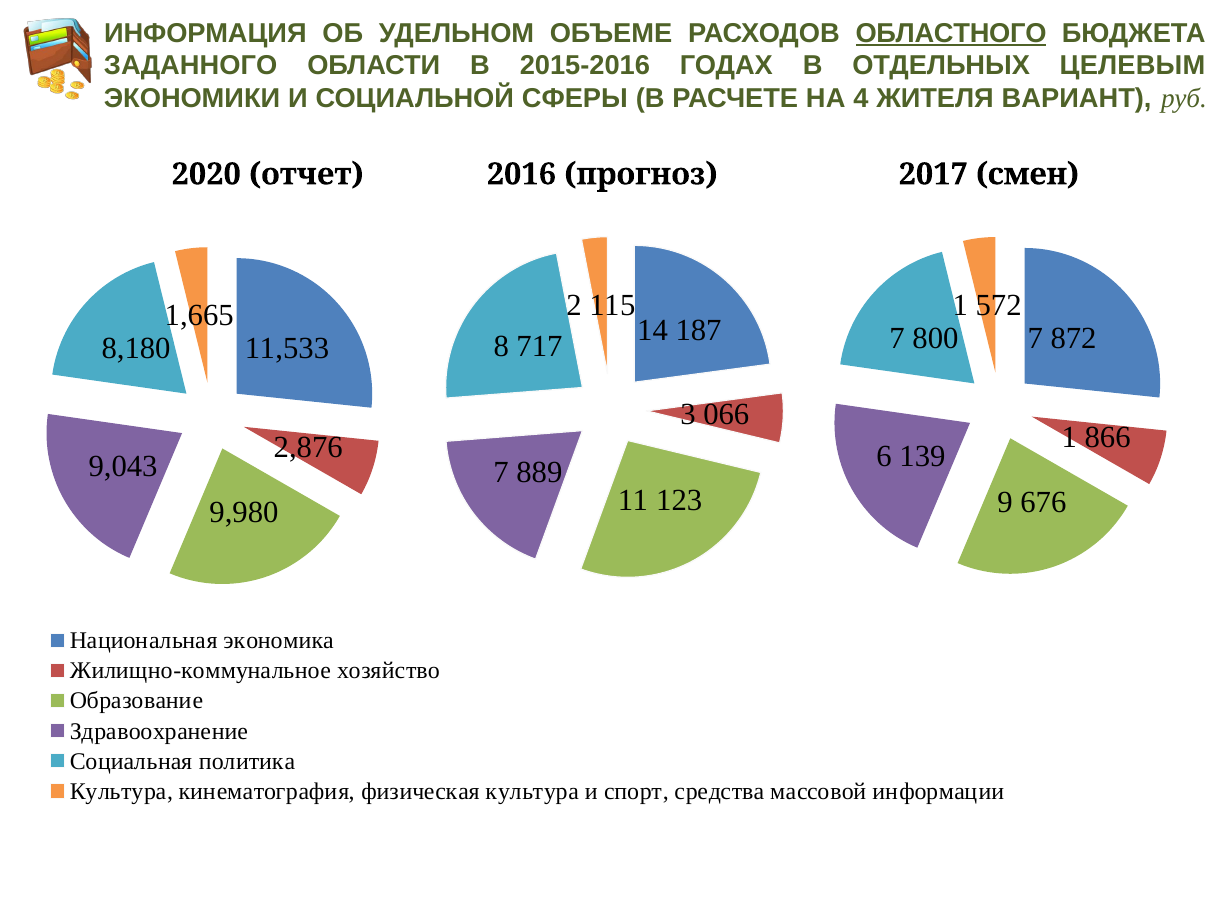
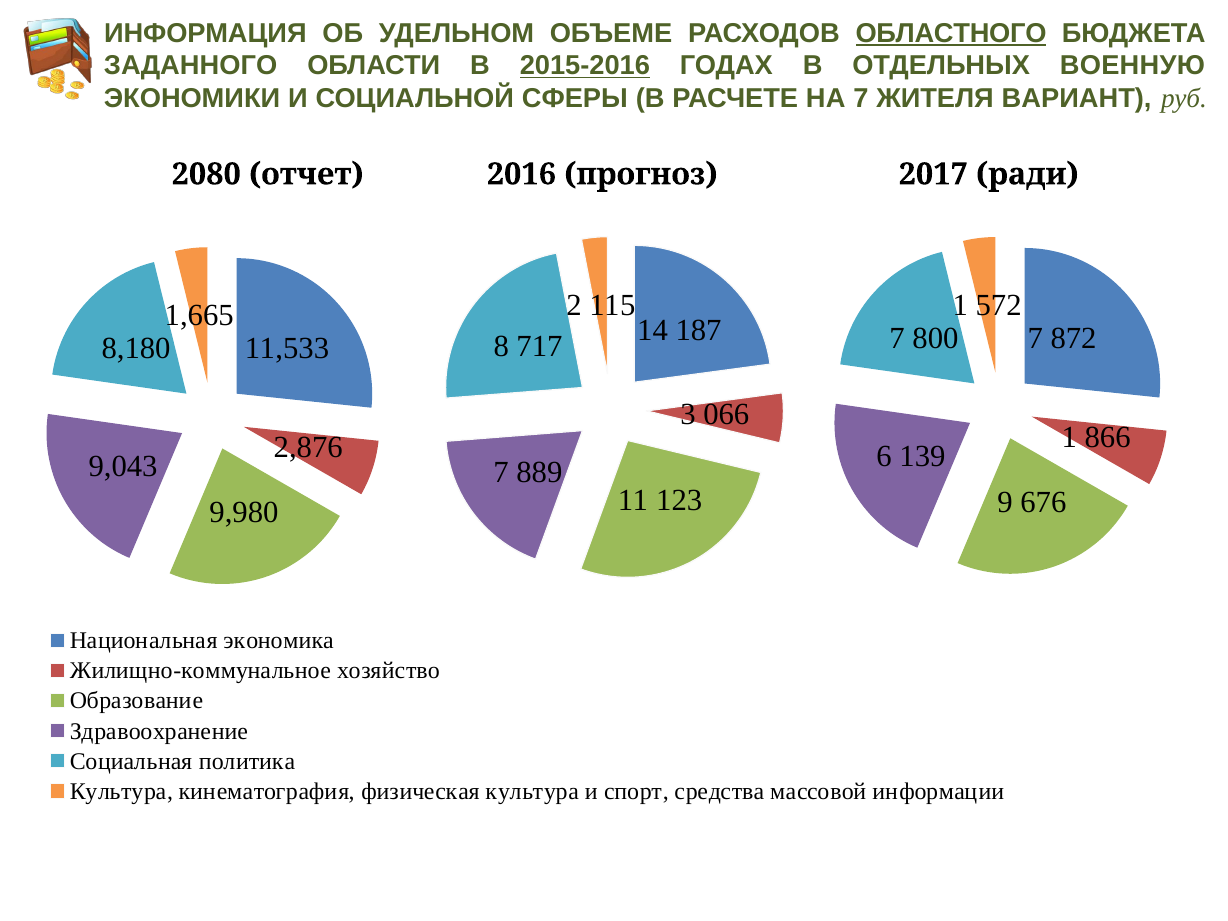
2015-2016 underline: none -> present (585, 66)
ЦЕЛЕВЫМ: ЦЕЛЕВЫМ -> ВОЕННУЮ (1132, 66)
НА 4: 4 -> 7 (861, 99)
2020: 2020 -> 2080 (206, 174)
смен: смен -> ради (1027, 174)
